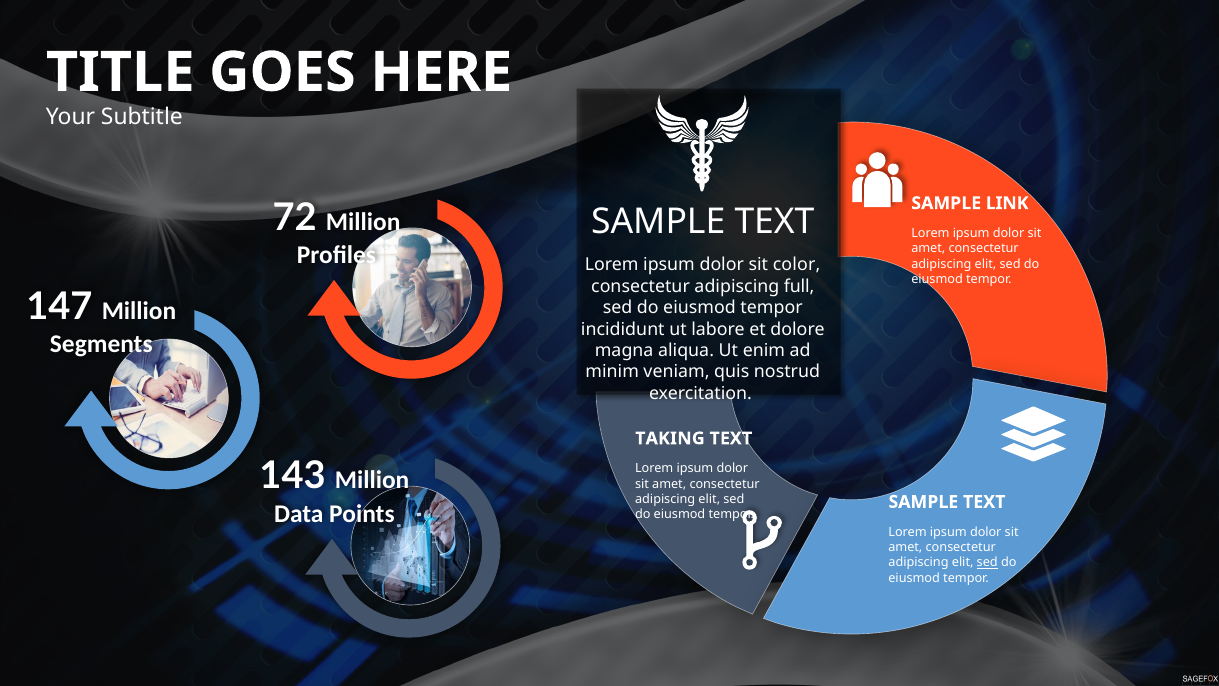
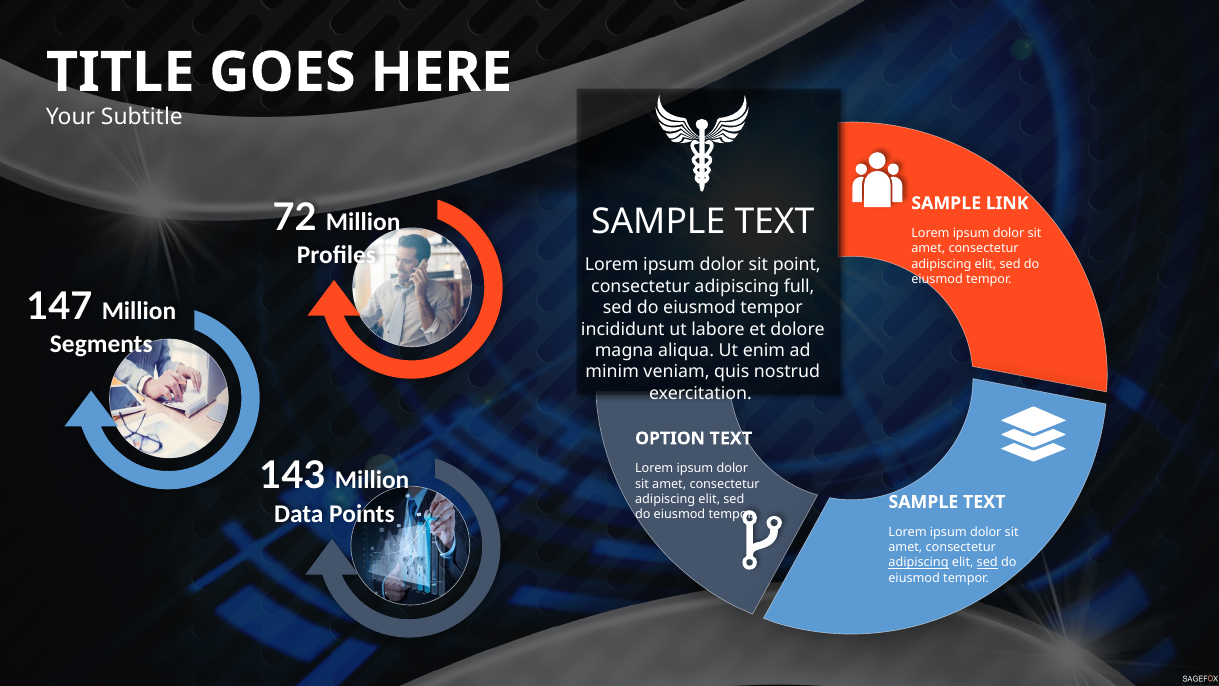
color: color -> point (797, 265)
TAKING: TAKING -> OPTION (670, 438)
adipiscing underline: none -> present (919, 562)
